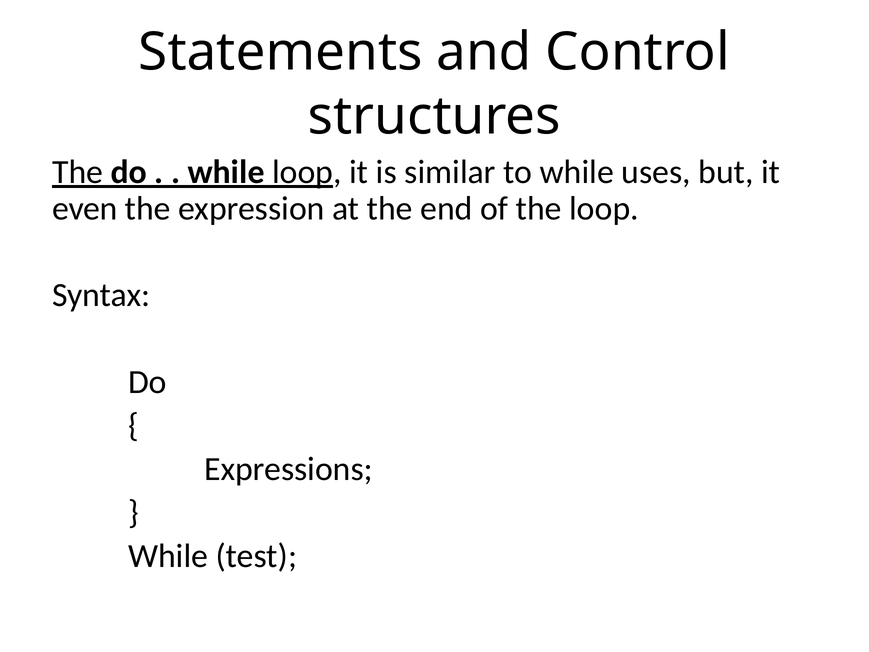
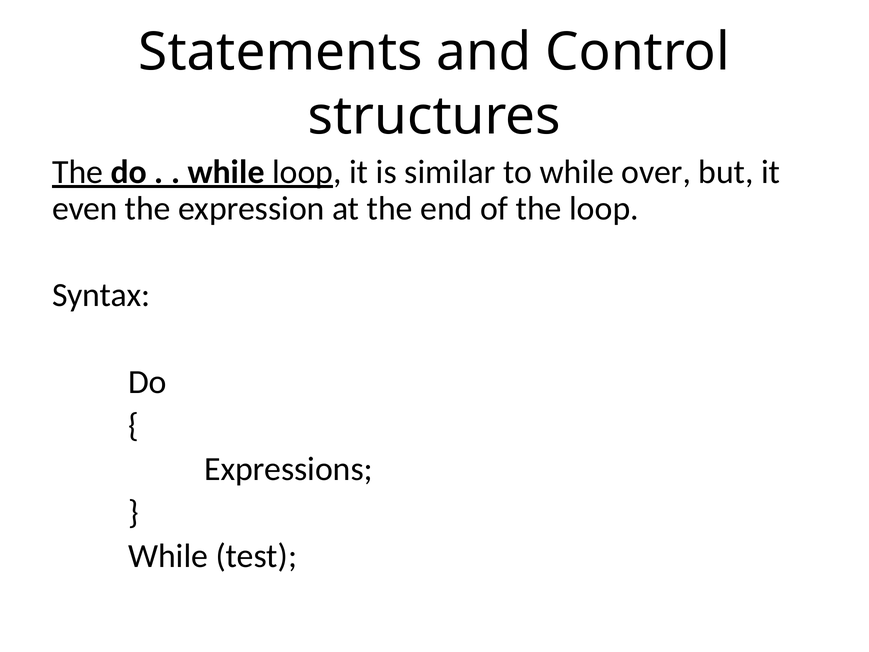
uses: uses -> over (656, 172)
